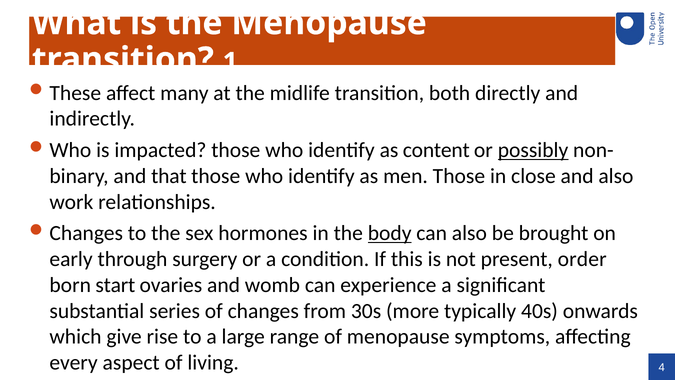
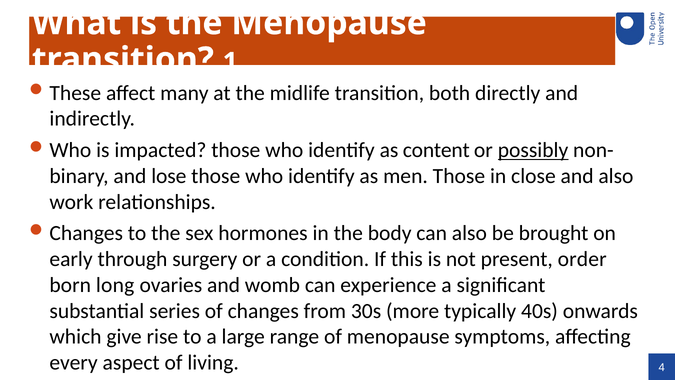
that: that -> lose (169, 176)
body underline: present -> none (390, 233)
start: start -> long (115, 285)
